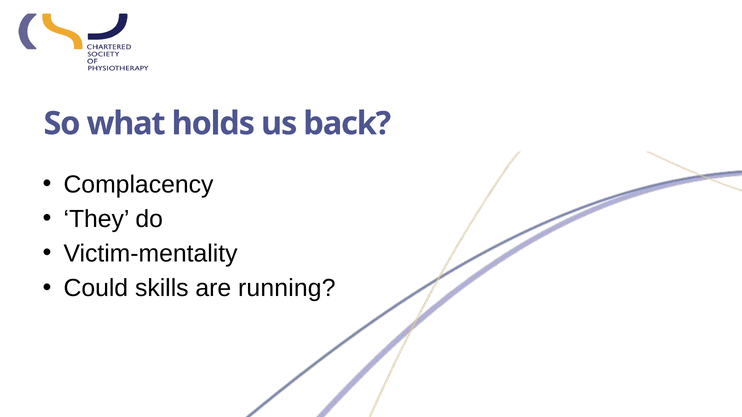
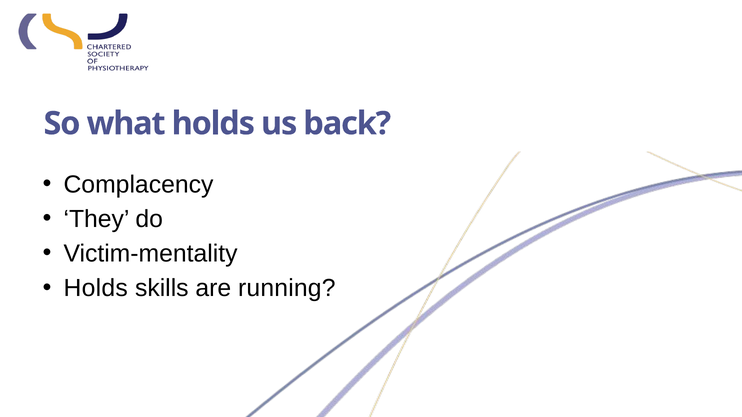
Could: Could -> Holds (96, 288)
